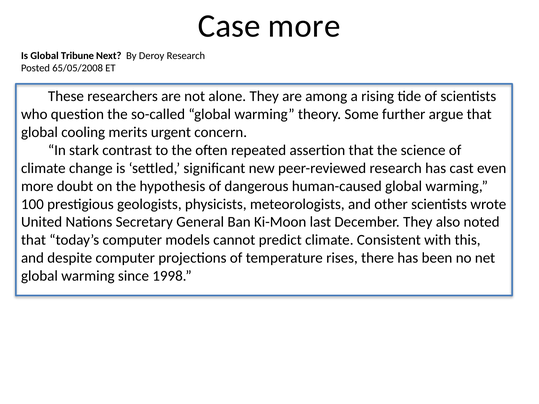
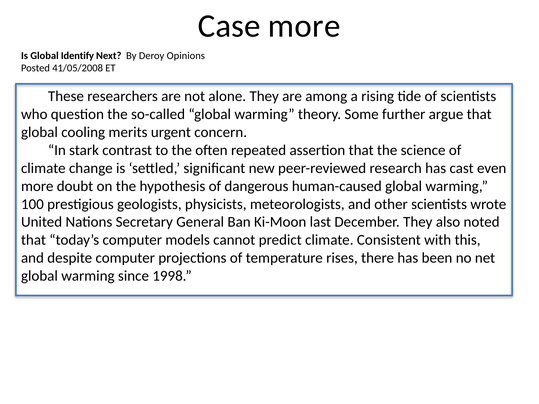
Tribune: Tribune -> Identify (77, 56)
Deroy Research: Research -> Opinions (186, 56)
65/05/2008: 65/05/2008 -> 41/05/2008 (78, 68)
